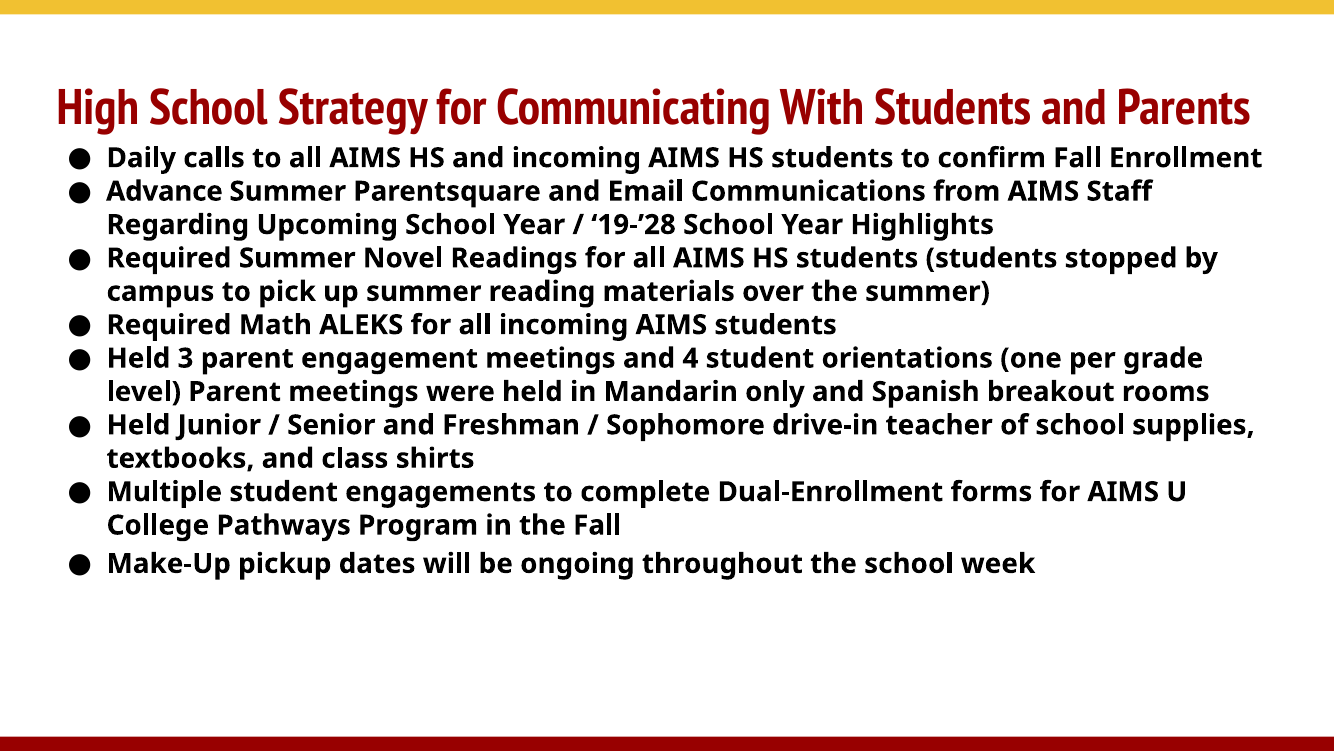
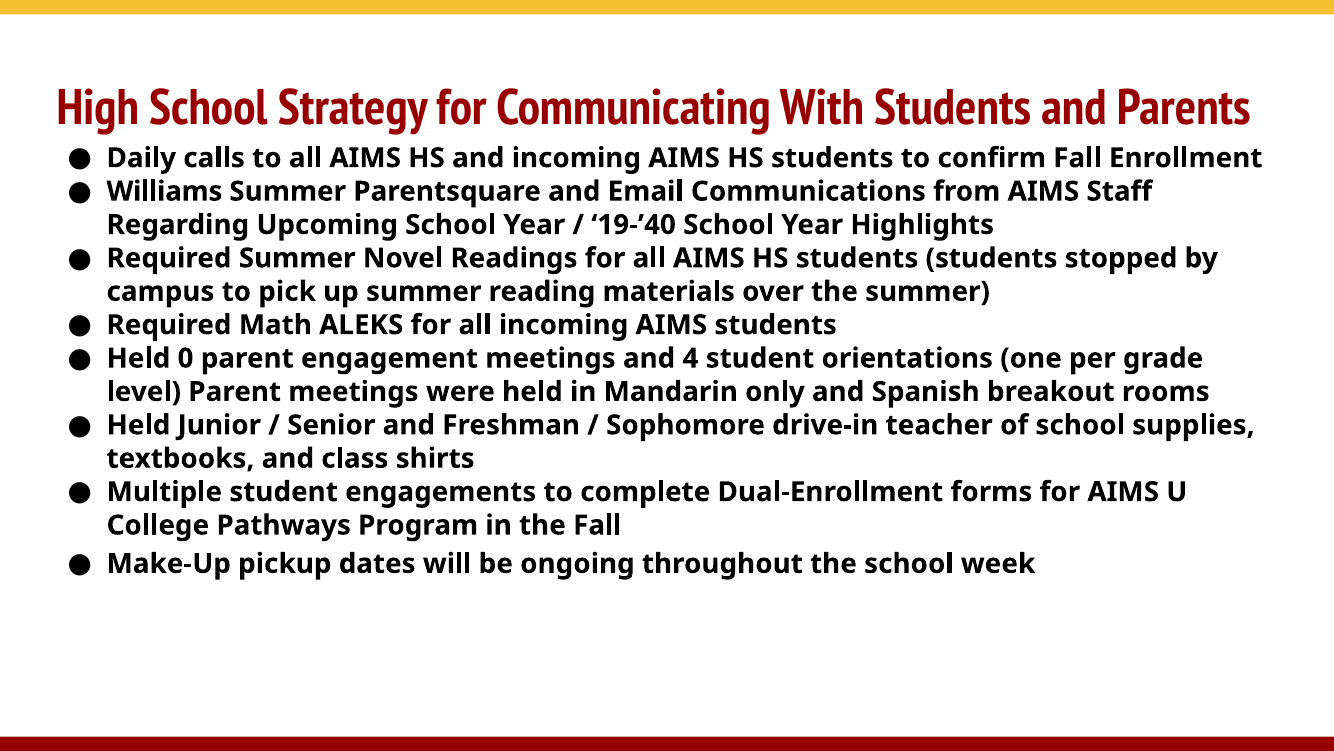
Advance: Advance -> Williams (164, 191)
19-’28: 19-’28 -> 19-’40 (634, 225)
3: 3 -> 0 (186, 358)
